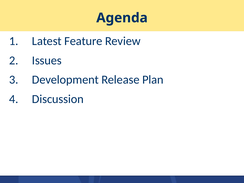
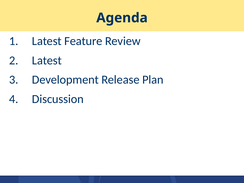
Issues: Issues -> Latest (47, 60)
